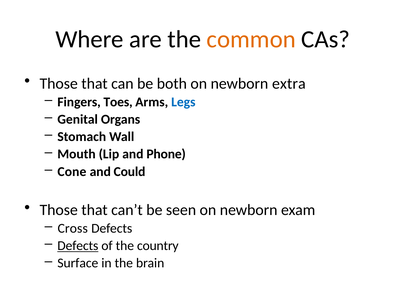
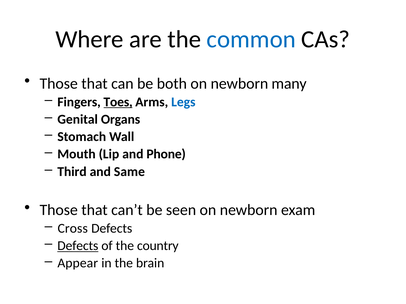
common colour: orange -> blue (251, 39)
extra: extra -> many (289, 84)
Toes underline: none -> present (118, 102)
Cone: Cone -> Third (72, 172)
Could: Could -> Same (129, 172)
Surface: Surface -> Appear (78, 264)
